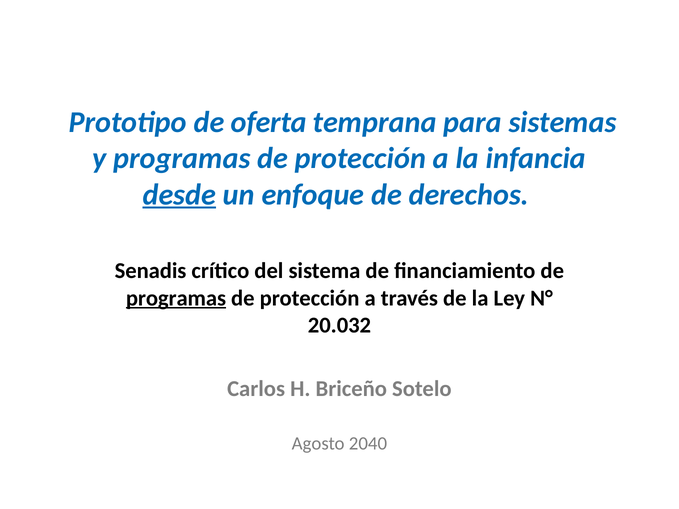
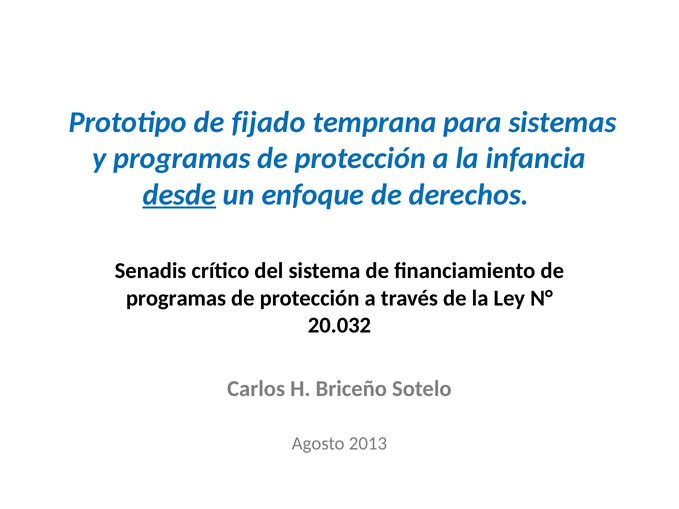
oferta: oferta -> fijado (269, 122)
programas underline: present -> none (176, 298)
2040: 2040 -> 2013 (368, 444)
